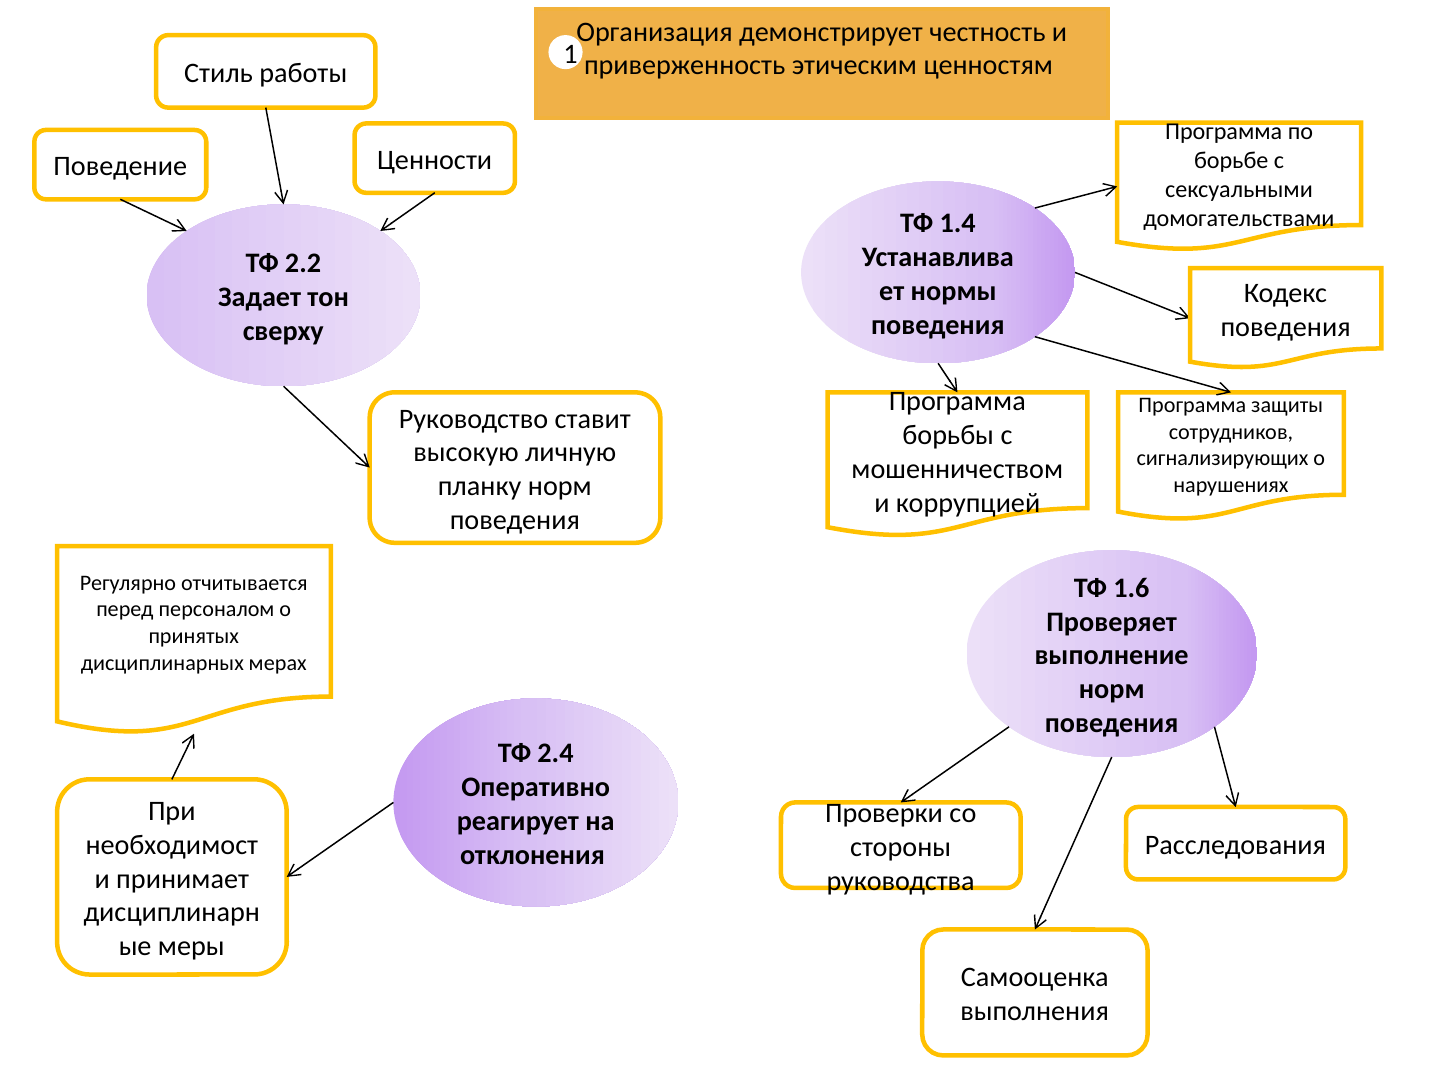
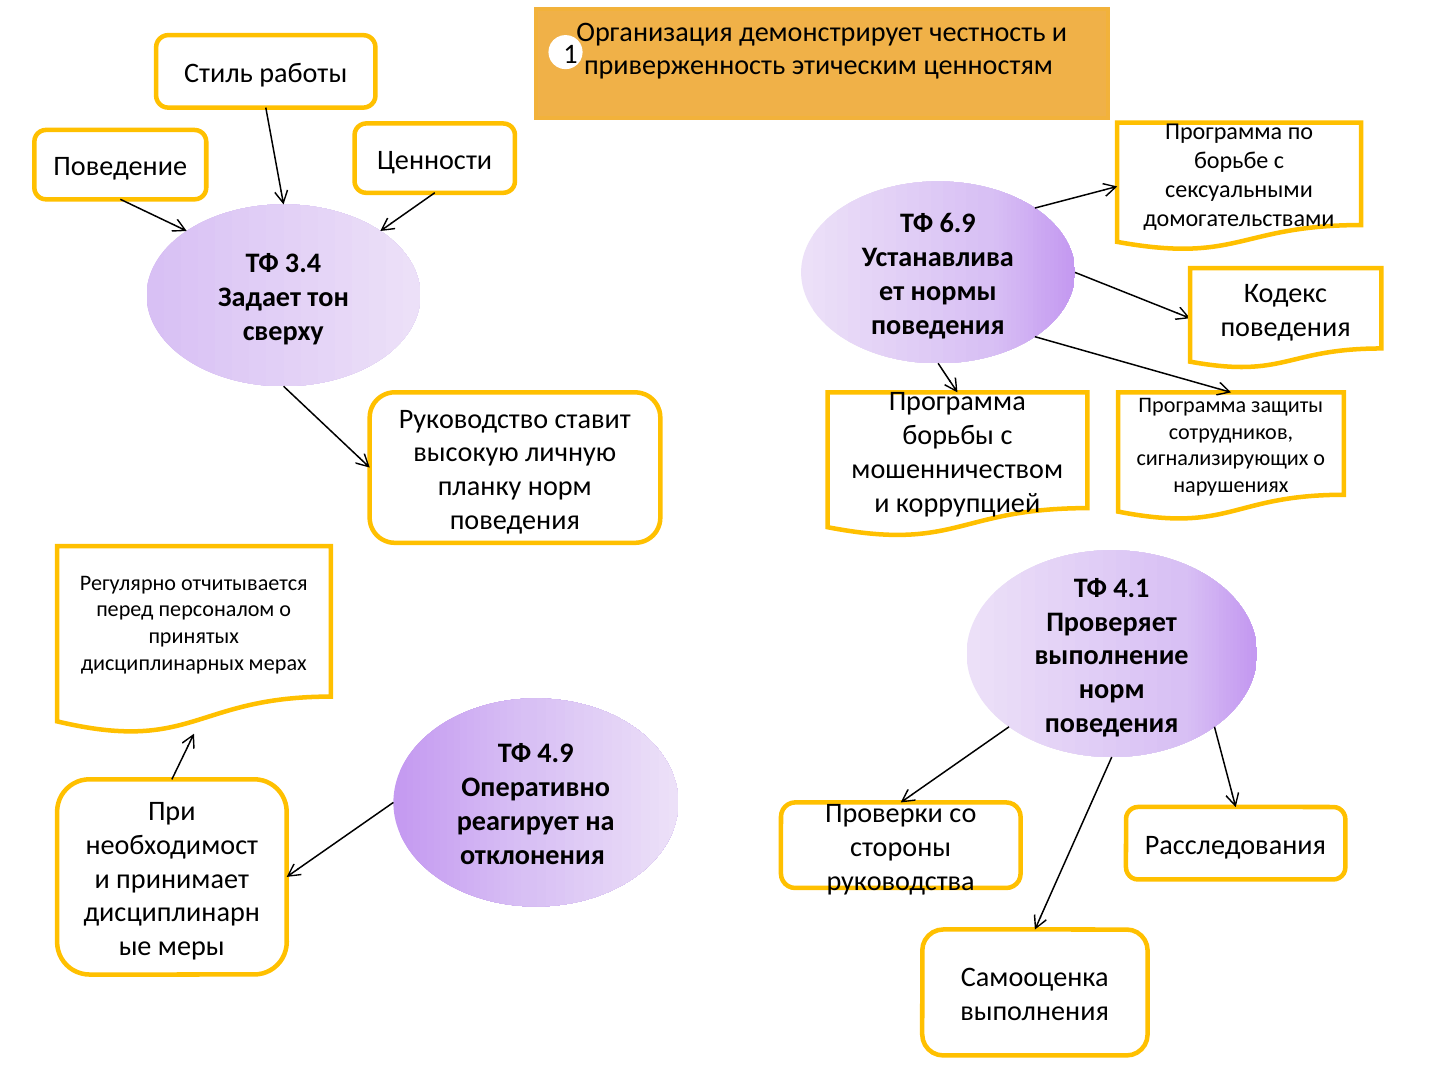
1.4: 1.4 -> 6.9 (958, 224)
2.2: 2.2 -> 3.4 (303, 264)
1.6: 1.6 -> 4.1 (1131, 588)
2.4: 2.4 -> 4.9 (555, 754)
